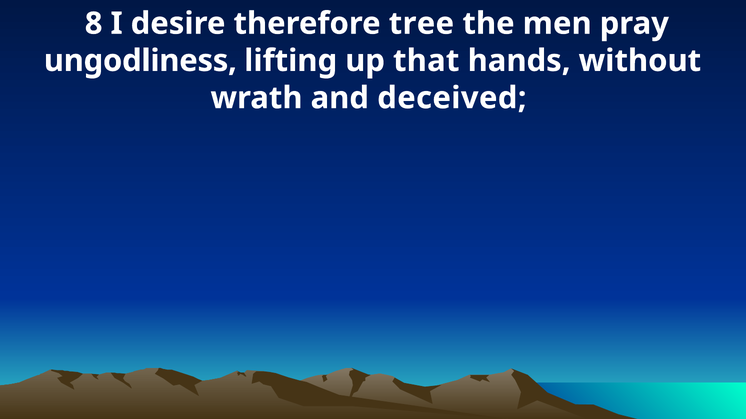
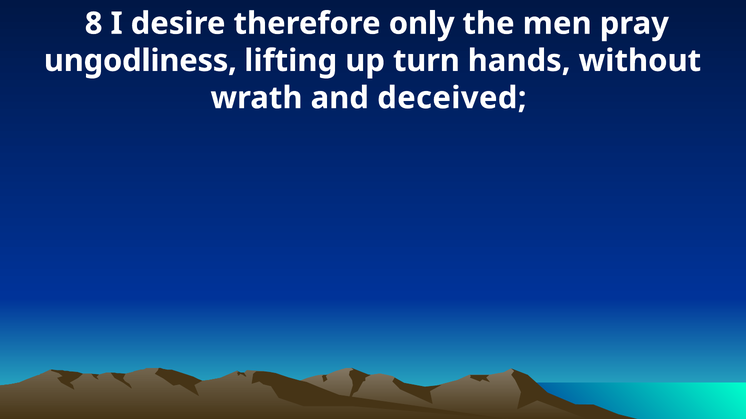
tree: tree -> only (422, 24)
that: that -> turn (426, 61)
